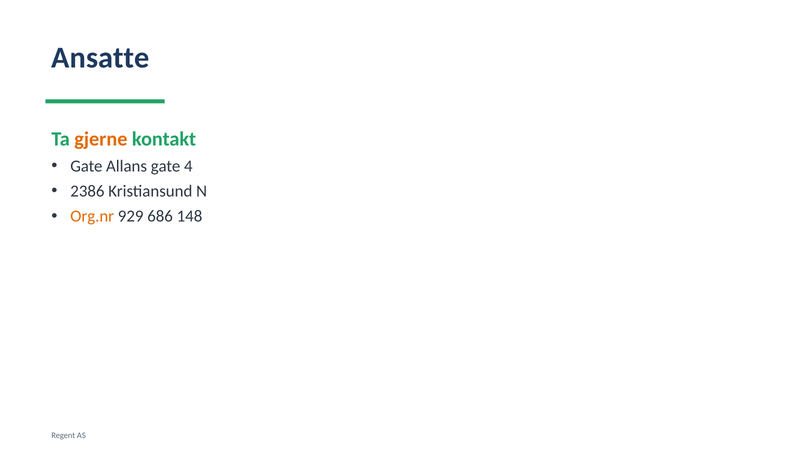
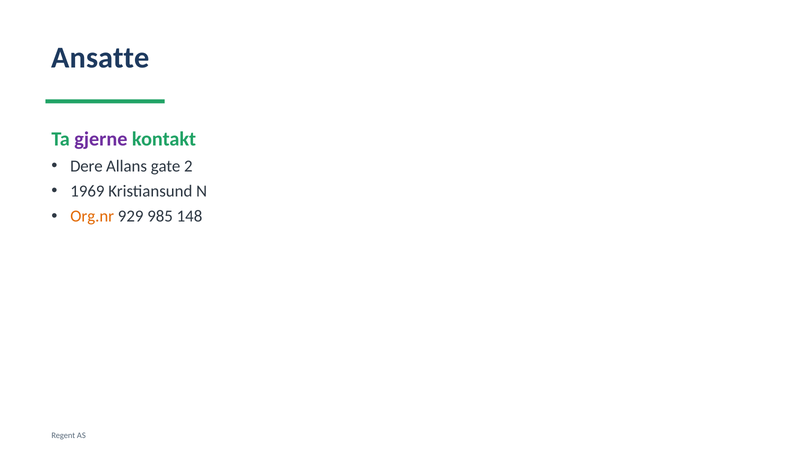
gjerne colour: orange -> purple (101, 139)
Gate: Gate -> Dere (86, 166)
4: 4 -> 2 (188, 166)
2386: 2386 -> 1969 (87, 191)
686: 686 -> 985 (160, 217)
